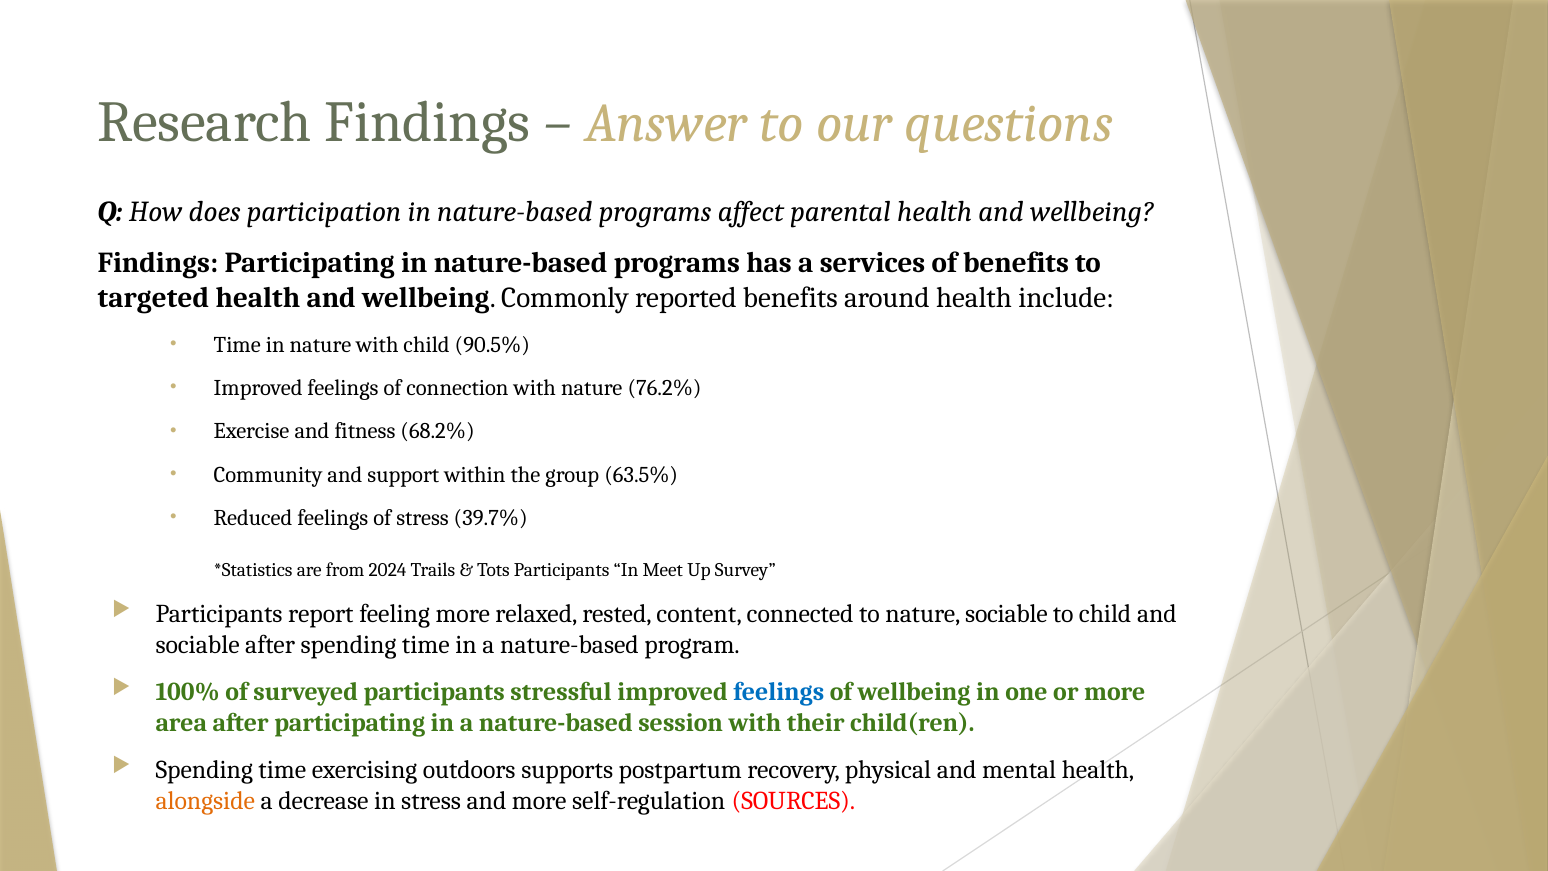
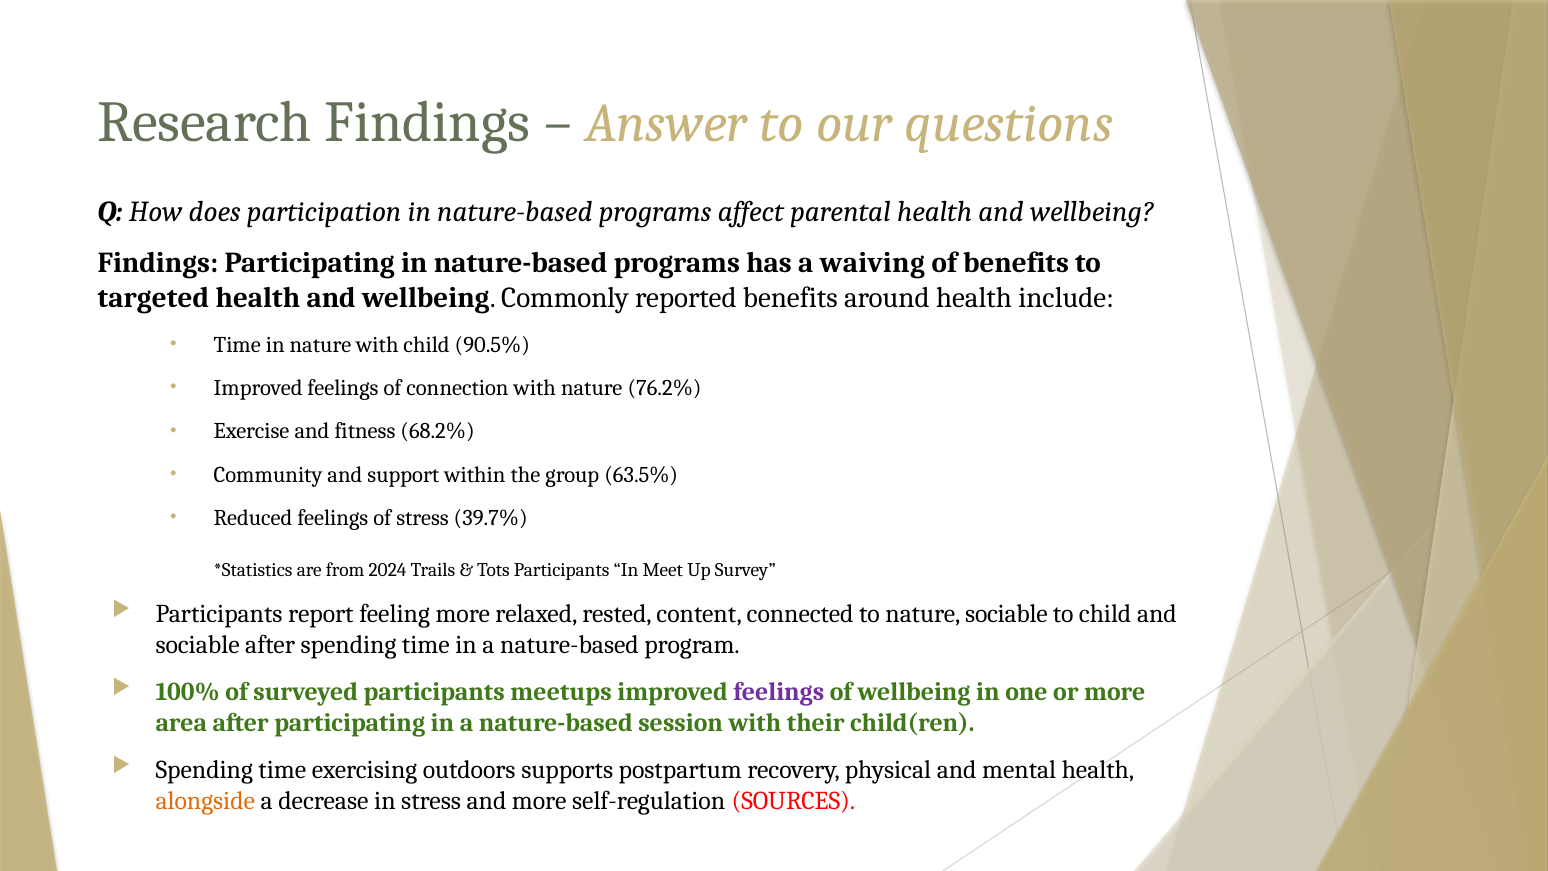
services: services -> waiving (872, 263)
stressful: stressful -> meetups (561, 691)
feelings colour: blue -> purple (779, 691)
